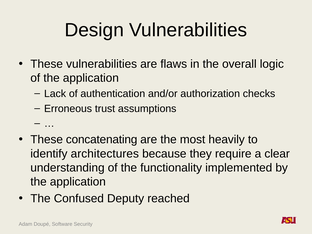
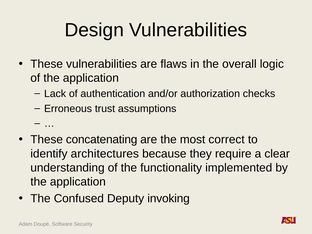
heavily: heavily -> correct (227, 140)
reached: reached -> invoking (169, 199)
